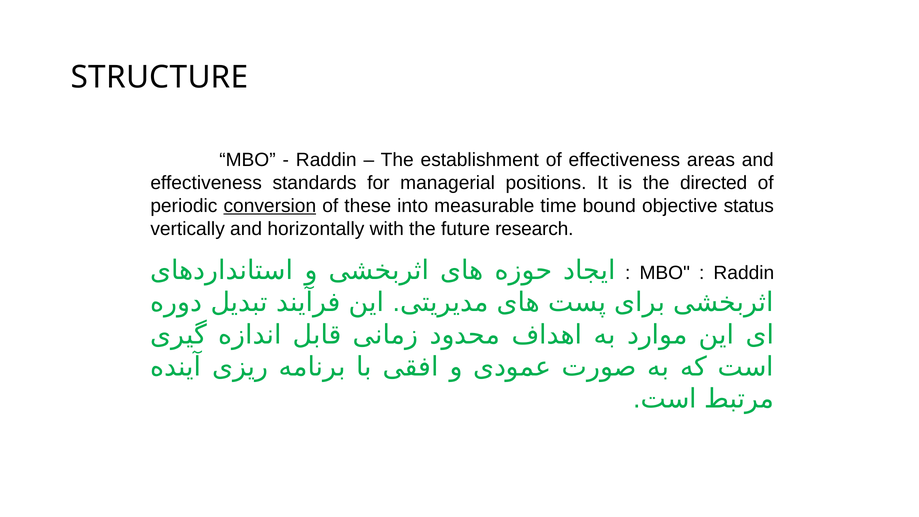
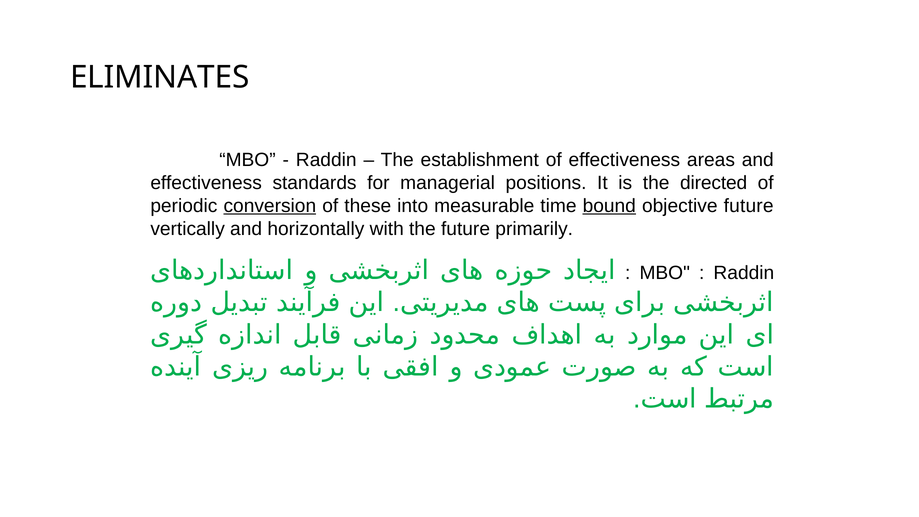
STRUCTURE: STRUCTURE -> ELIMINATES (160, 77)
bound underline: none -> present (609, 206)
objective status: status -> future (749, 206)
research: research -> primarily (534, 229)
